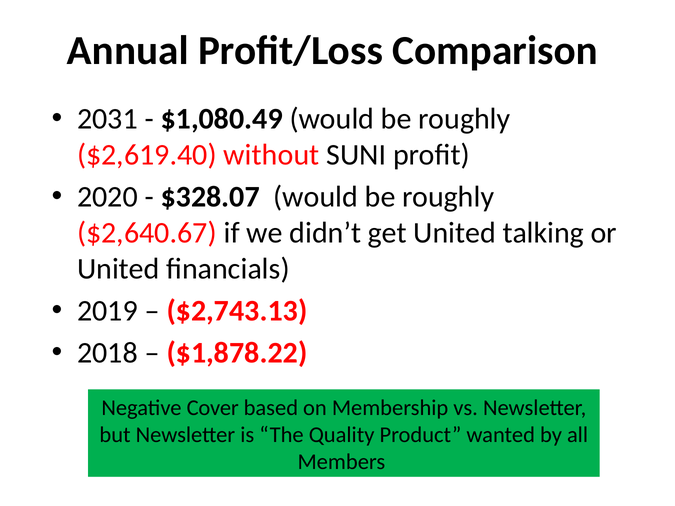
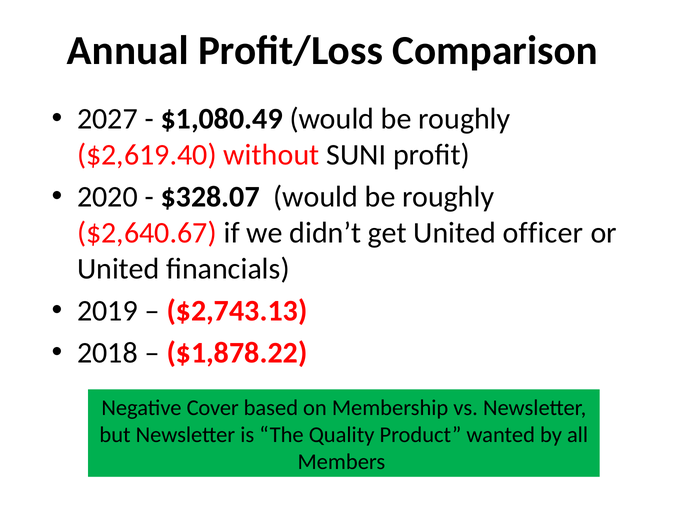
2031: 2031 -> 2027 (107, 119)
talking: talking -> officer (543, 233)
